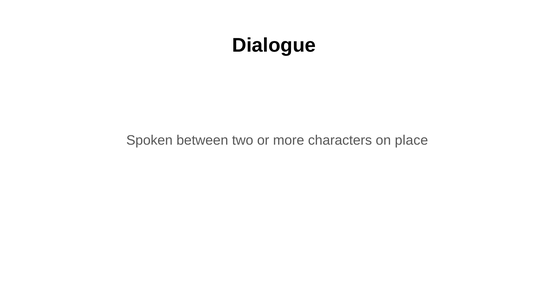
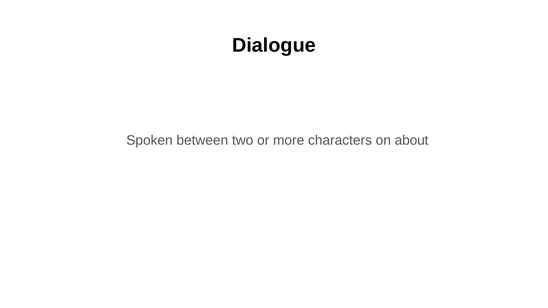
place: place -> about (412, 140)
